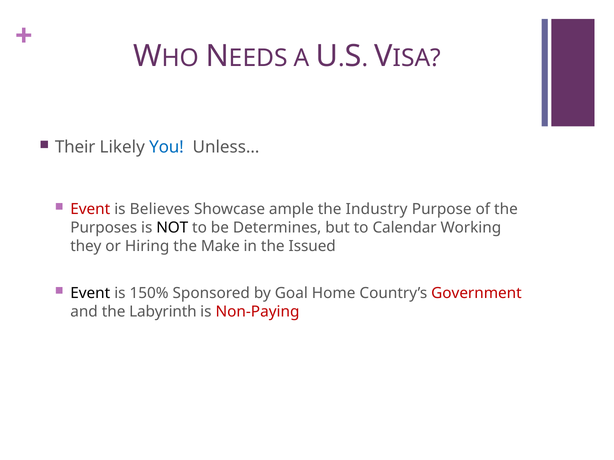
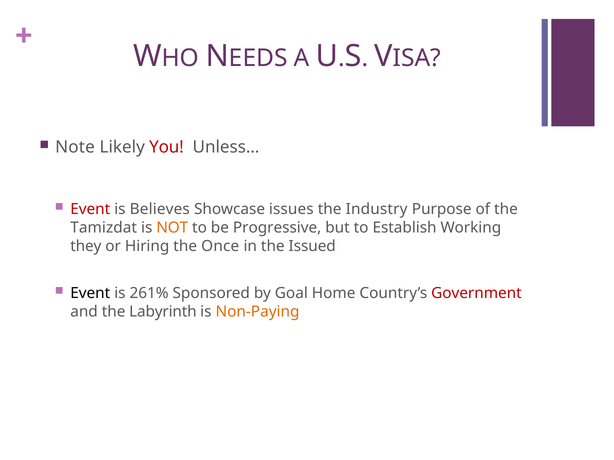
Their: Their -> Note (75, 148)
You colour: blue -> red (167, 148)
ample: ample -> issues (291, 210)
Purposes: Purposes -> Tamizdat (104, 228)
NOT colour: black -> orange (172, 228)
Determines: Determines -> Progressive (277, 228)
Calendar: Calendar -> Establish (405, 228)
Make: Make -> Once (220, 246)
150%: 150% -> 261% (149, 293)
Non-Paying colour: red -> orange (257, 312)
